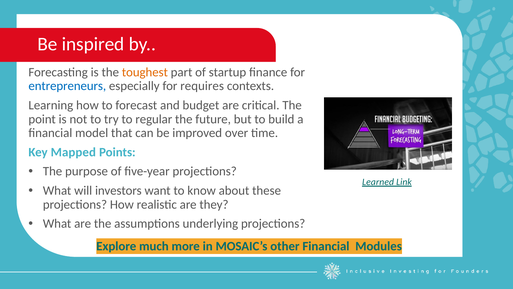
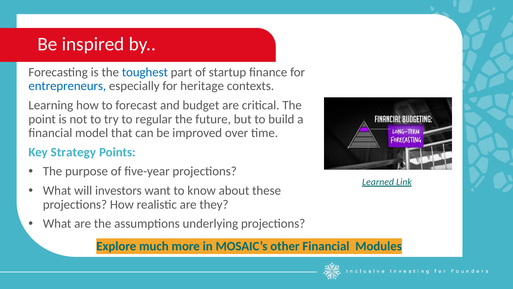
toughest colour: orange -> blue (145, 72)
requires: requires -> heritage (202, 86)
Mapped: Mapped -> Strategy (73, 152)
